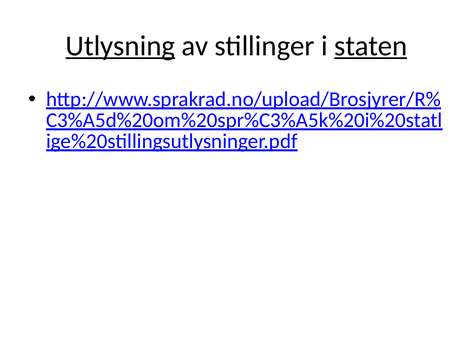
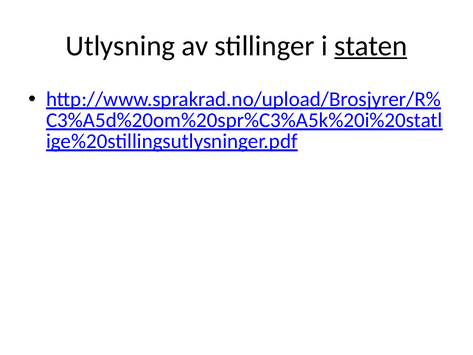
Utlysning underline: present -> none (120, 46)
